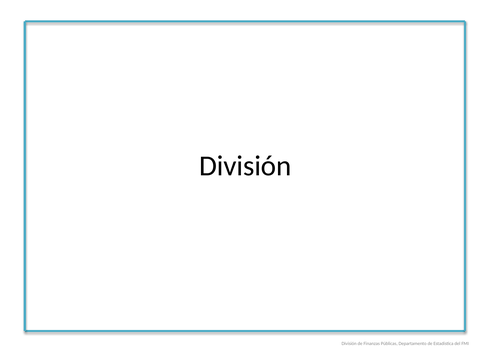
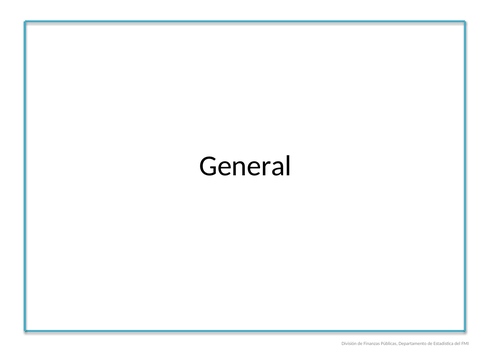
División: División -> General (245, 166)
